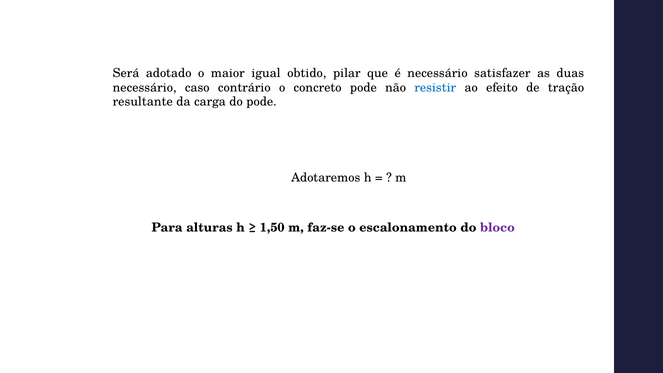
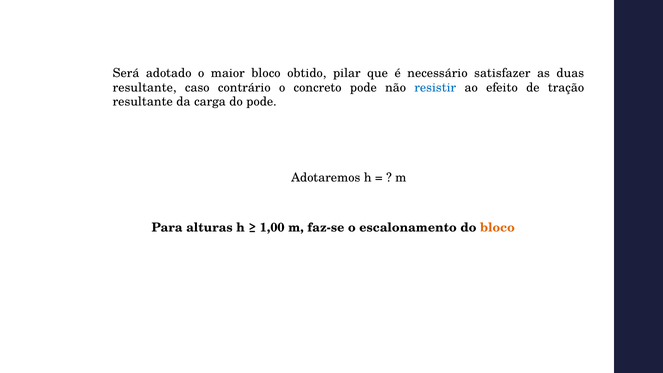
maior igual: igual -> bloco (266, 73)
necessário: necessário -> resultante (145, 88)
1,50: 1,50 -> 1,00 (272, 228)
bloco colour: purple -> orange (497, 228)
